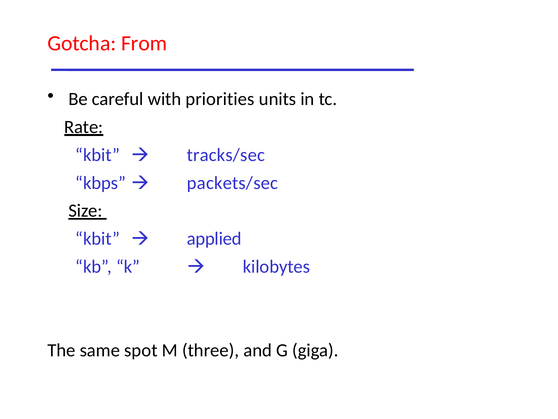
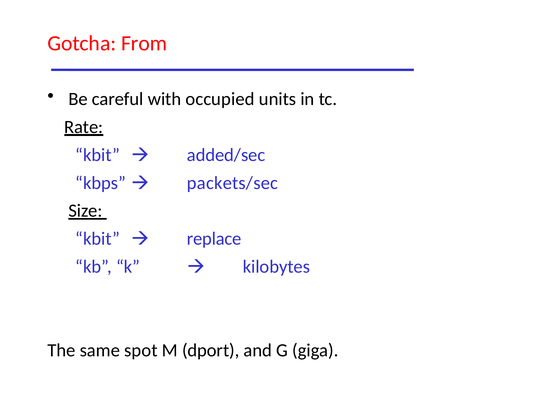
priorities: priorities -> occupied (220, 99)
tracks/sec: tracks/sec -> added/sec (226, 155)
applied: applied -> replace (214, 238)
three: three -> dport (211, 350)
